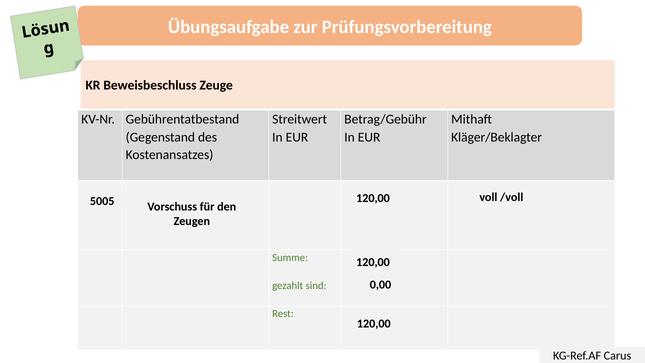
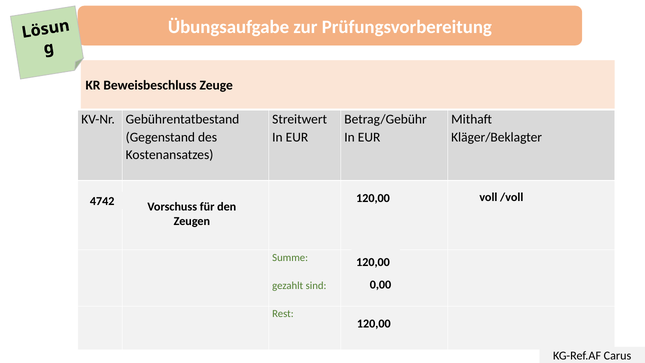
5005: 5005 -> 4742 (102, 201)
